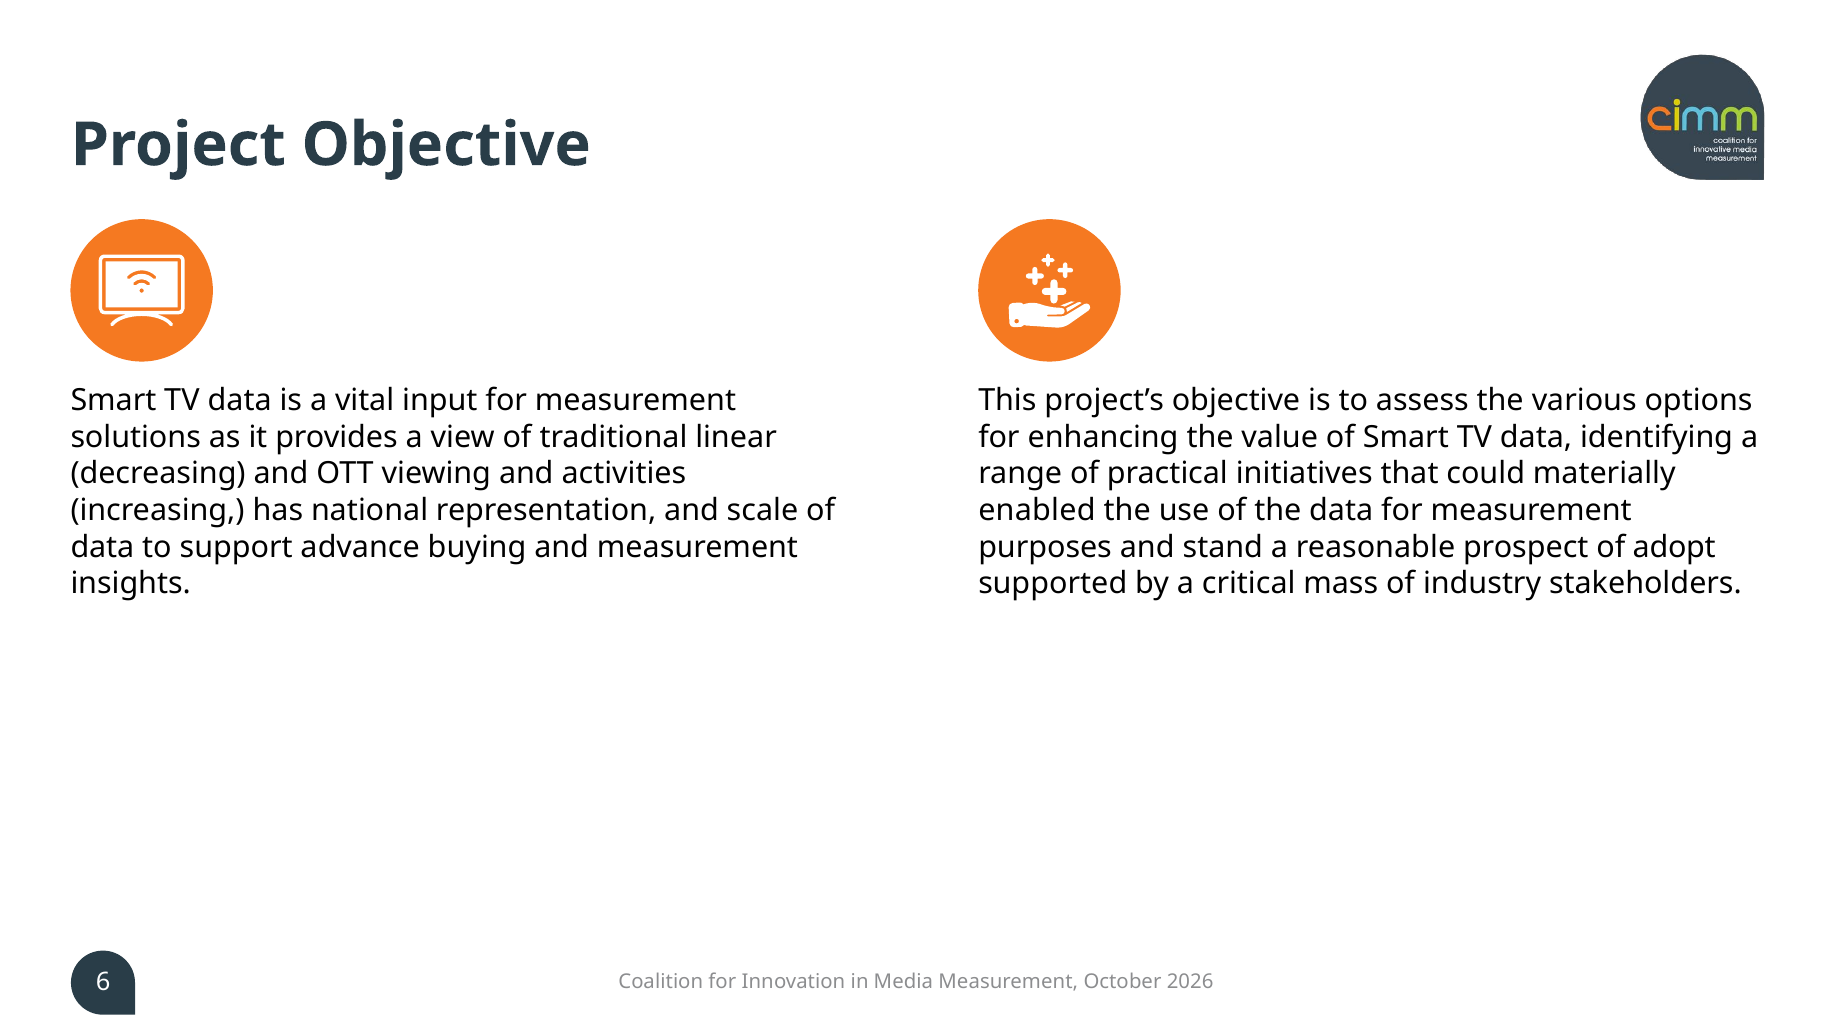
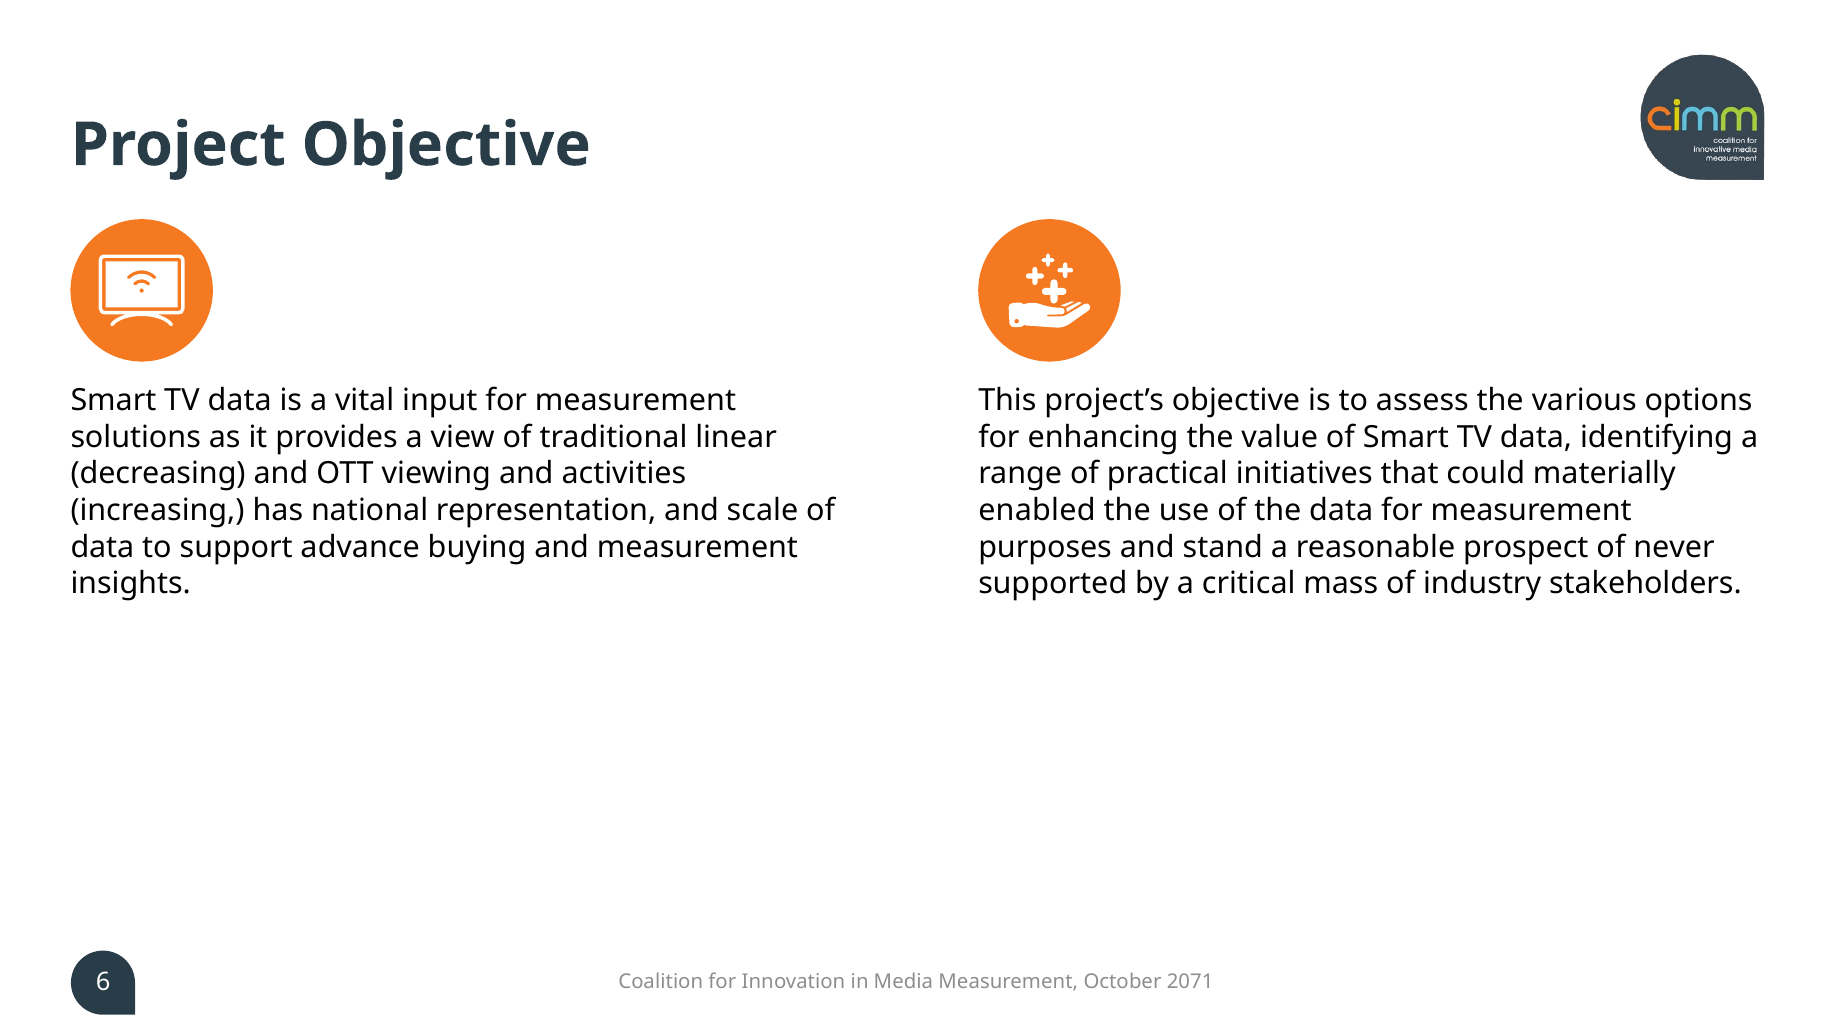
adopt: adopt -> never (1674, 547)
2026: 2026 -> 2071 (1190, 982)
